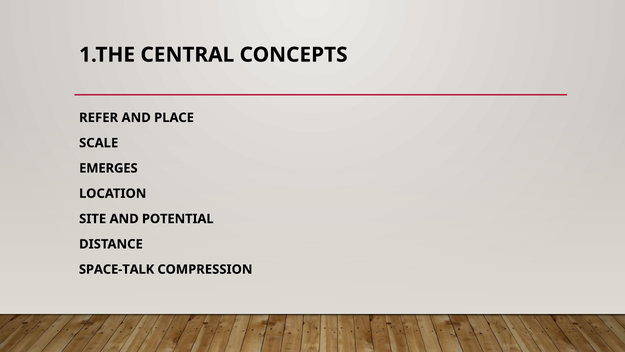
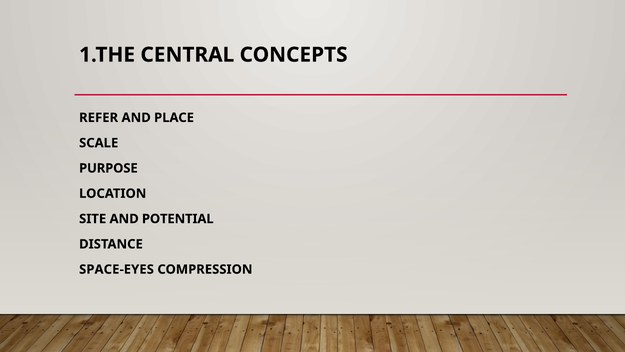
EMERGES: EMERGES -> PURPOSE (108, 168)
SPACE-TALK: SPACE-TALK -> SPACE-EYES (116, 269)
